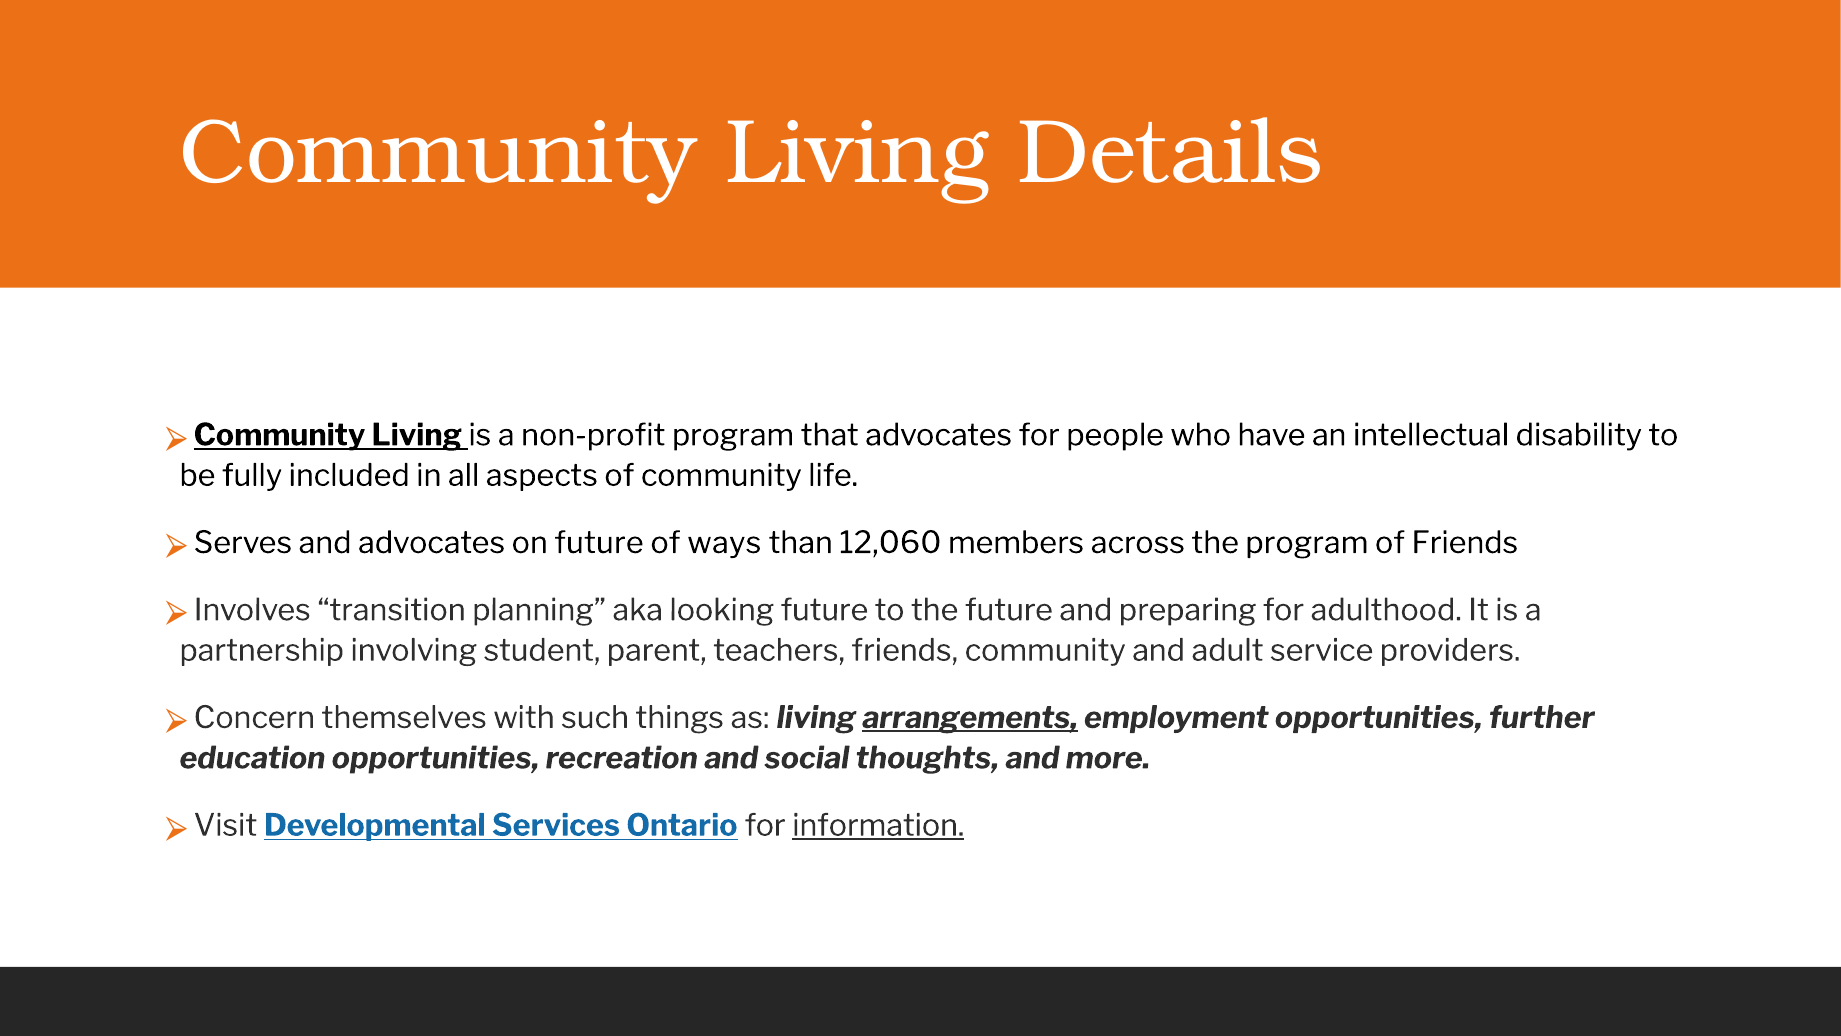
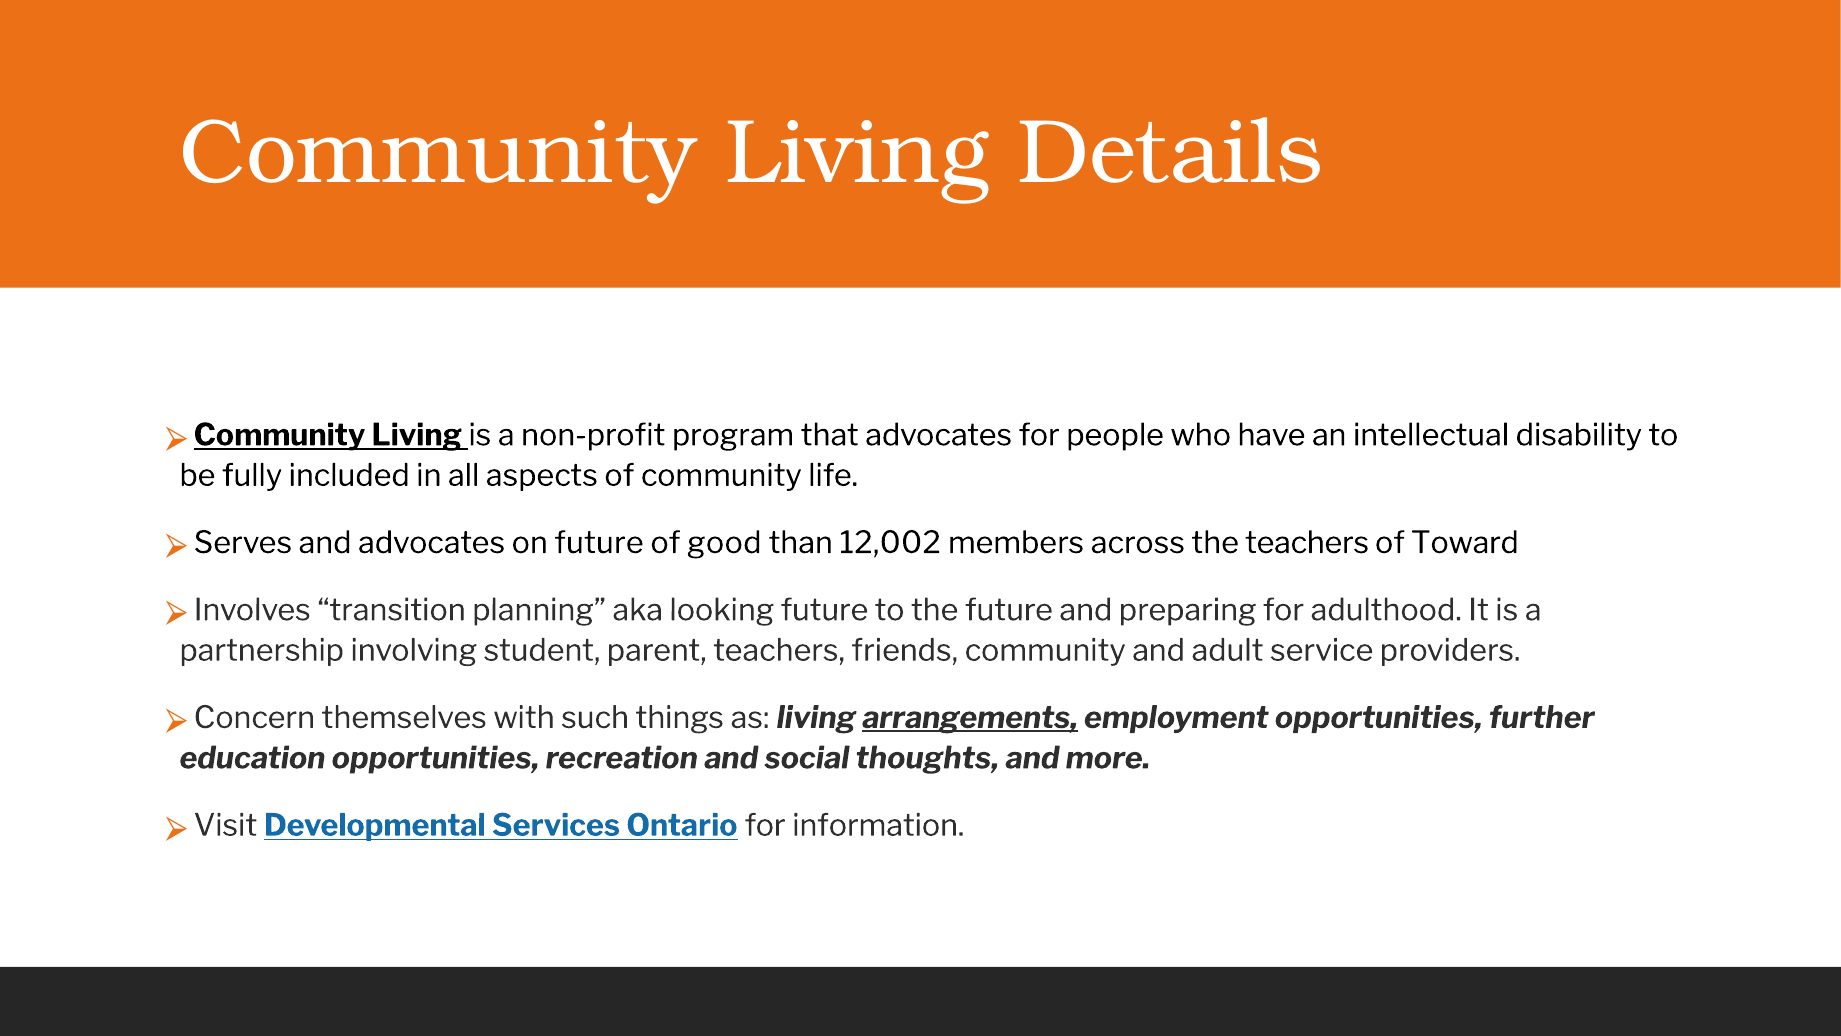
ways: ways -> good (724, 543)
12,060: 12,060 -> 12,002 (890, 543)
the program: program -> teachers (1307, 543)
of Friends: Friends -> Toward (1465, 543)
information underline: present -> none (878, 825)
